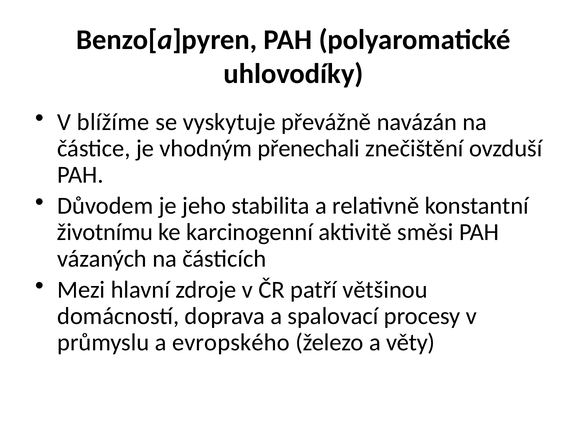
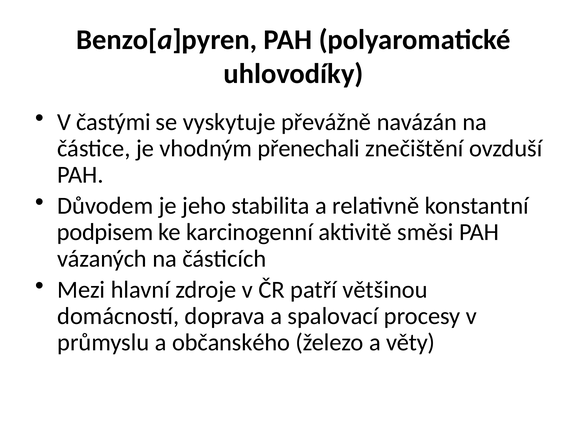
blížíme: blížíme -> častými (113, 122)
životnímu: životnímu -> podpisem (105, 232)
evropského: evropského -> občanského (231, 343)
